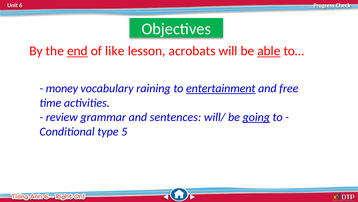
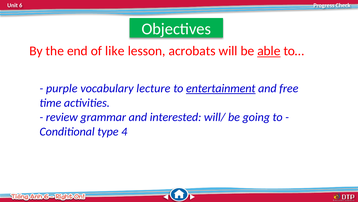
end underline: present -> none (77, 51)
money: money -> purple (62, 88)
raining: raining -> lecture (153, 88)
sentences: sentences -> interested (176, 117)
going underline: present -> none (256, 117)
5: 5 -> 4 (124, 131)
